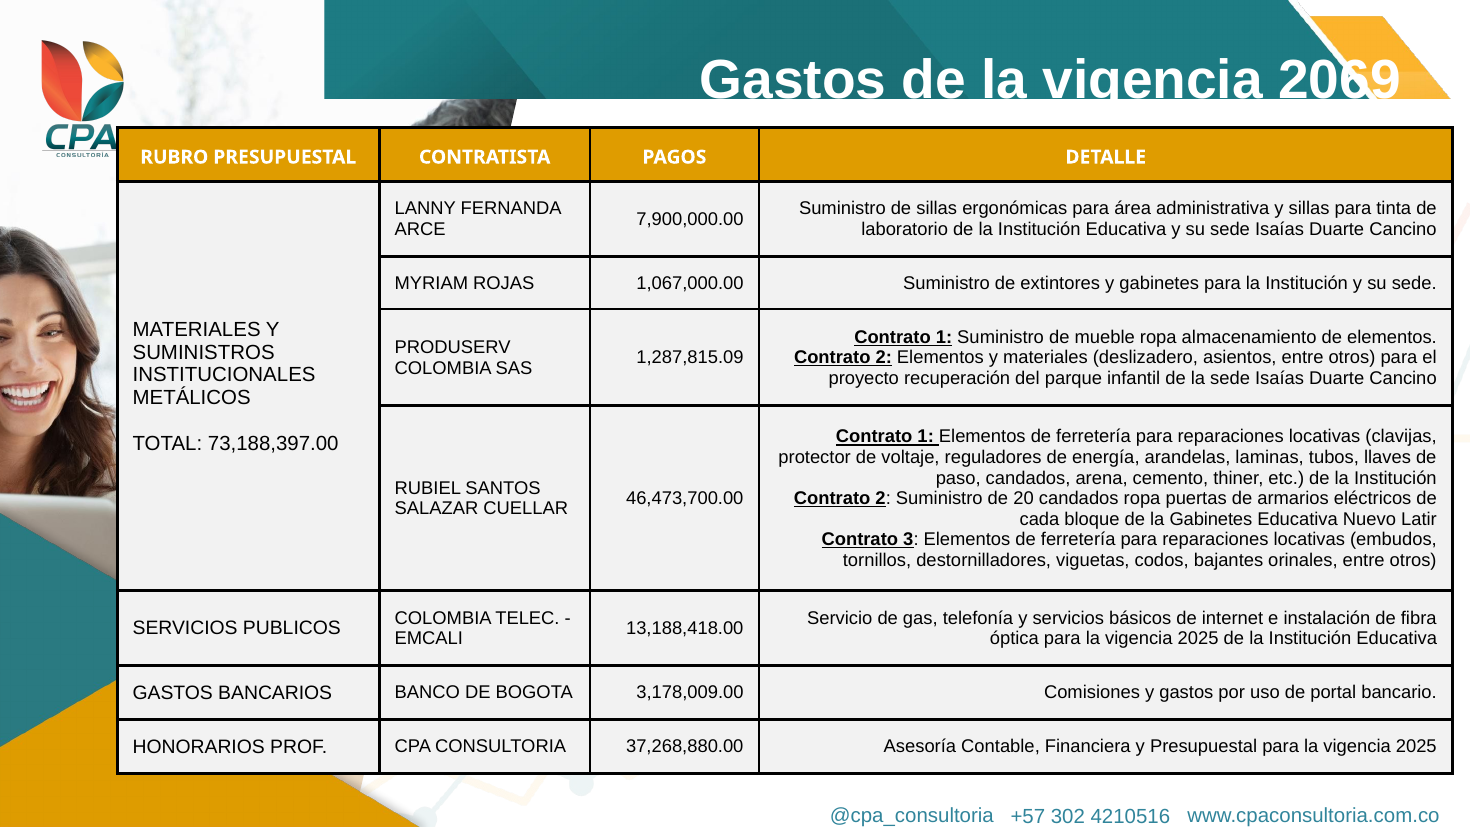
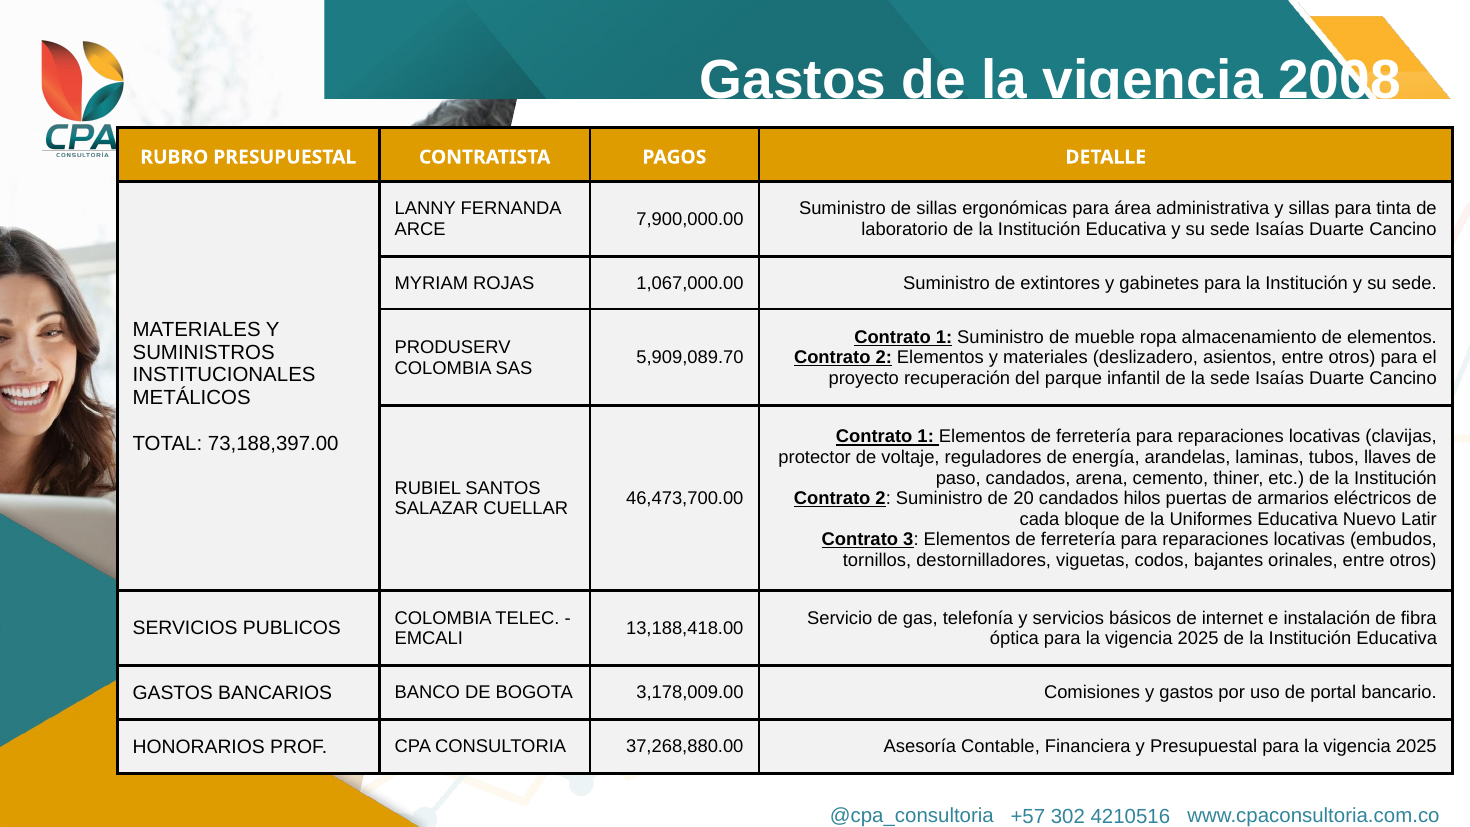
2069: 2069 -> 2008 (1339, 80)
1,287,815.09: 1,287,815.09 -> 5,909,089.70 (690, 358)
candados ropa: ropa -> hilos (1142, 499)
la Gabinetes: Gabinetes -> Uniformes (1211, 519)
